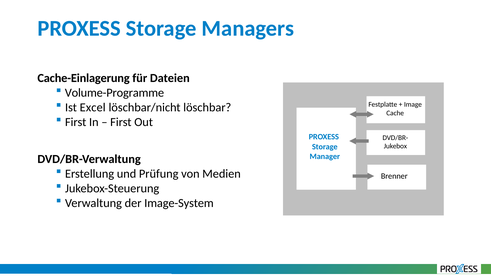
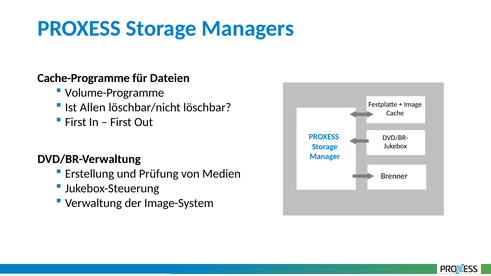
Cache-Einlagerung: Cache-Einlagerung -> Cache-Programme (84, 78)
Excel: Excel -> Allen (93, 108)
